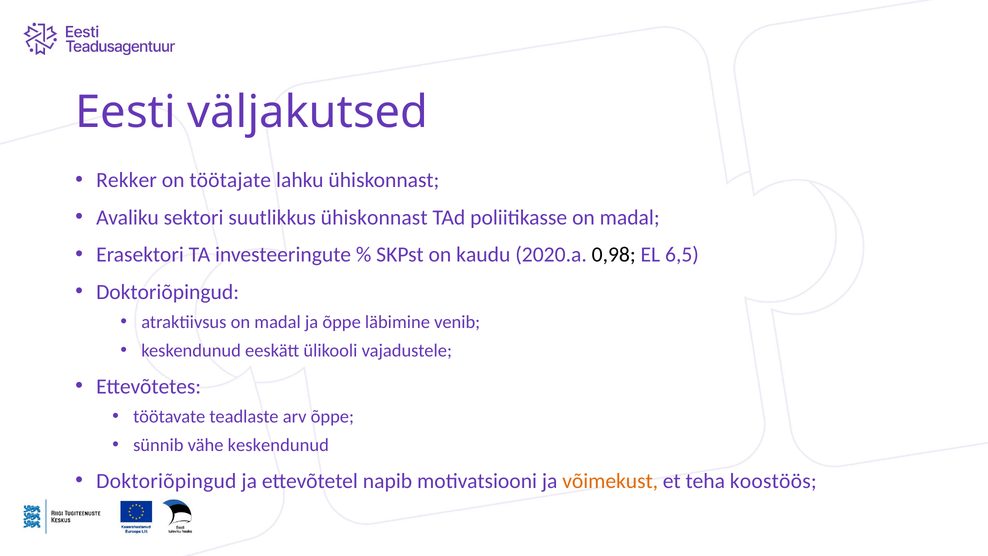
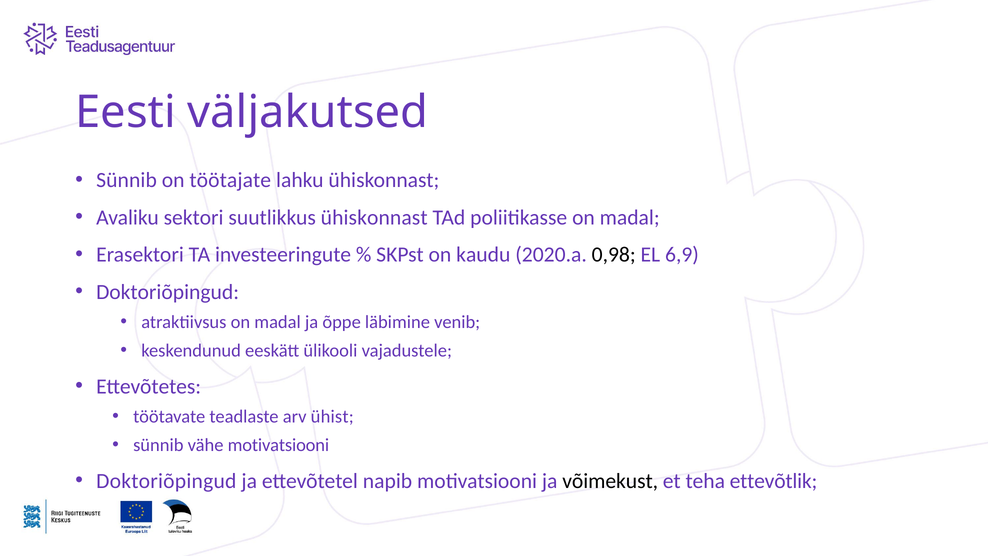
Rekker: Rekker -> Sünnib (127, 180)
6,5: 6,5 -> 6,9 (682, 255)
arv õppe: õppe -> ühist (332, 417)
vähe keskendunud: keskendunud -> motivatsiooni (278, 445)
võimekust colour: orange -> black (610, 481)
koostöös: koostöös -> ettevõtlik (773, 481)
